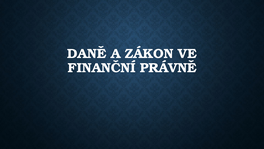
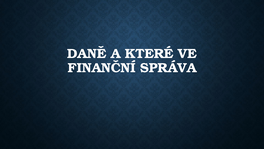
ZÁKON: ZÁKON -> KTERÉ (149, 54)
PRÁVNĚ: PRÁVNĚ -> SPRÁVA (168, 68)
